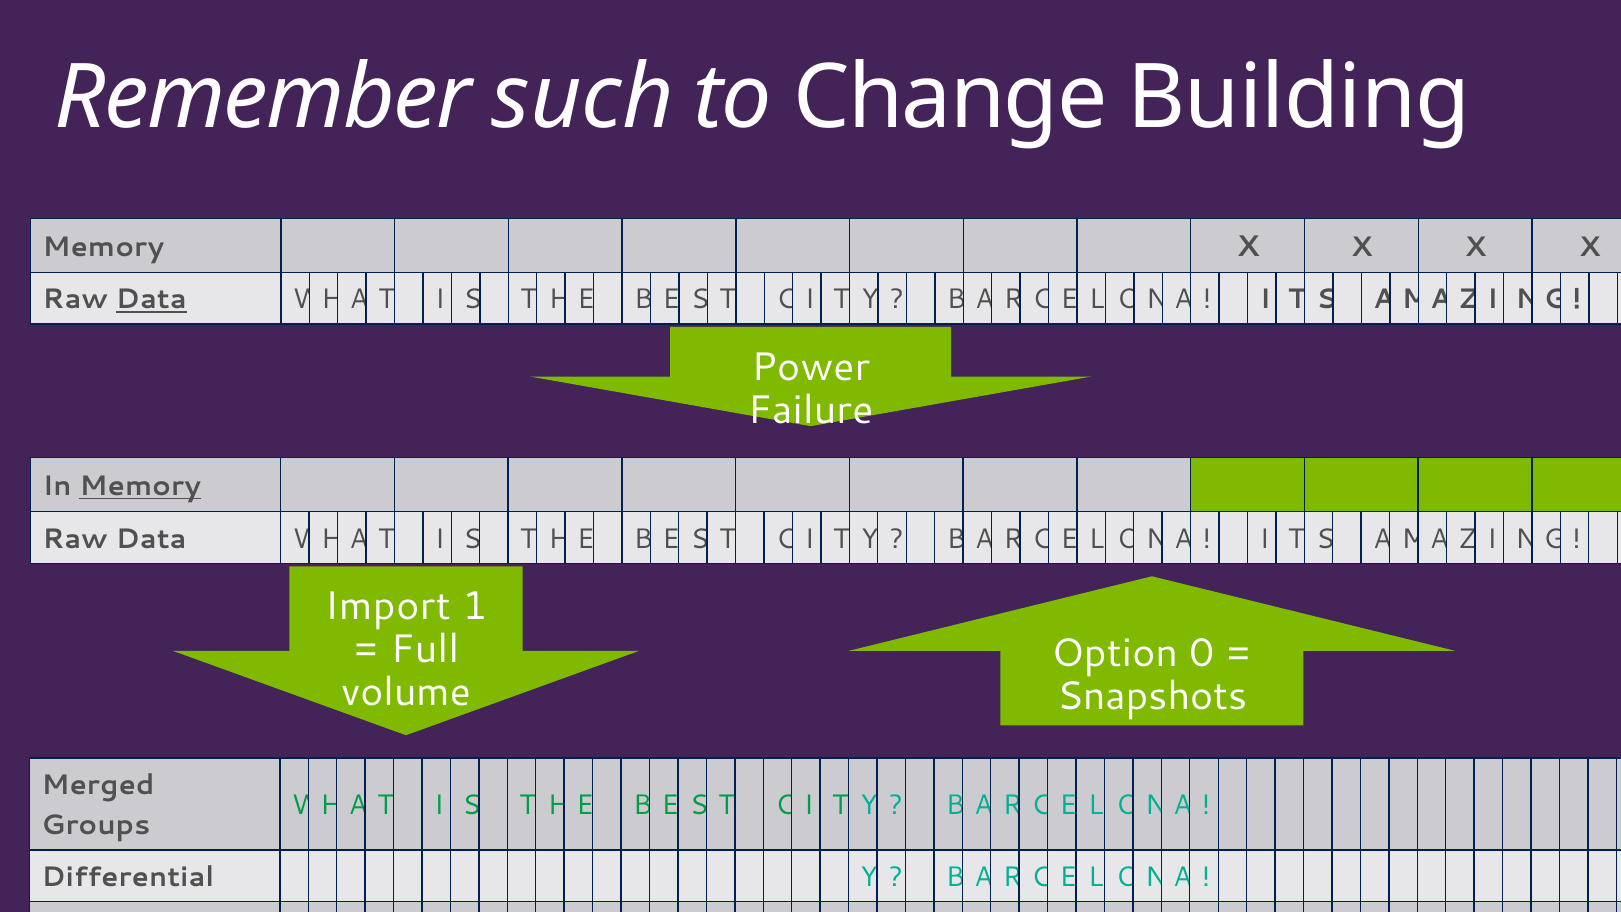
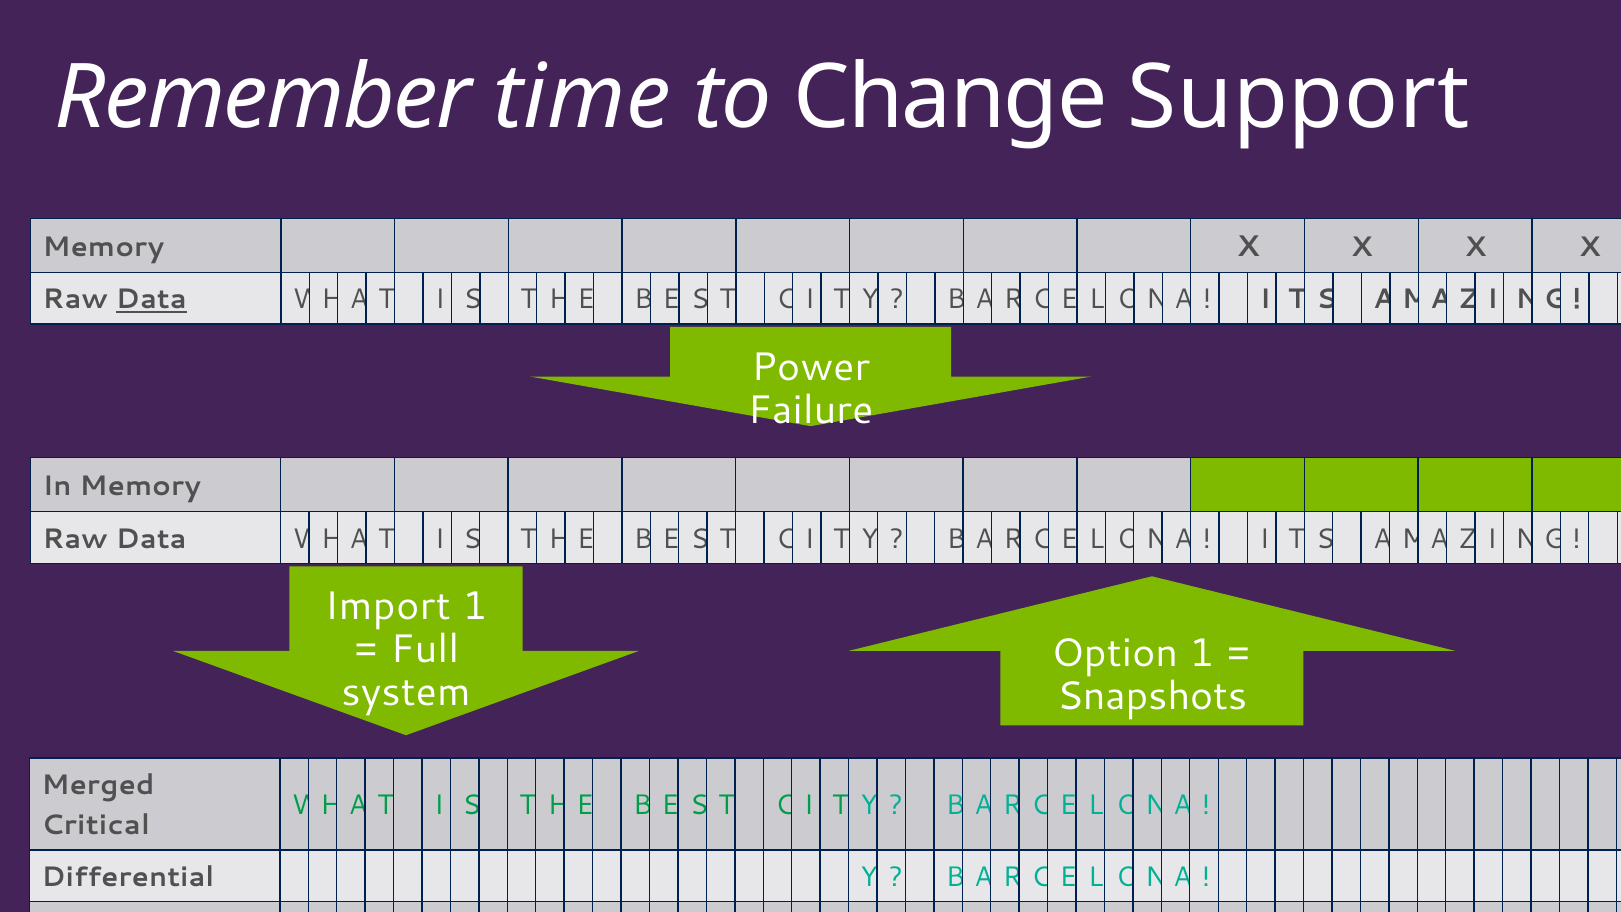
such: such -> time (582, 98)
Building: Building -> Support (1298, 98)
Memory underline: present -> none (140, 486)
Option 0: 0 -> 1 (1202, 654)
volume: volume -> system (406, 692)
Groups: Groups -> Critical (96, 825)
